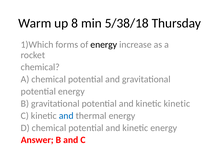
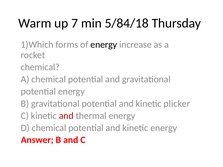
8: 8 -> 7 (75, 23)
5/38/18: 5/38/18 -> 5/84/18 (127, 23)
kinetic kinetic: kinetic -> plicker (177, 104)
and colour: blue -> red (66, 116)
